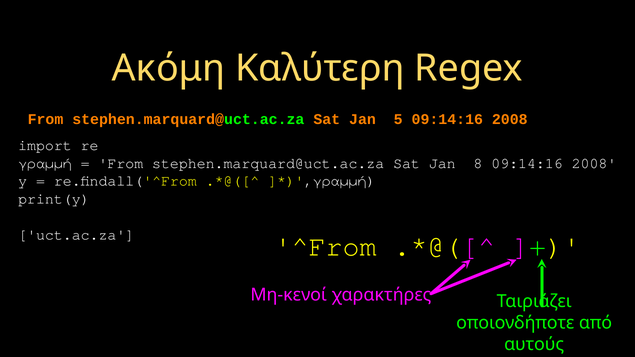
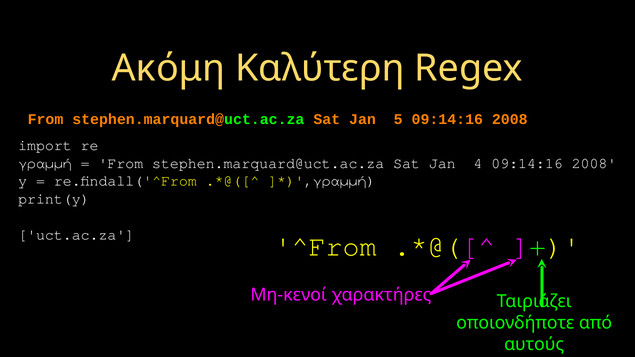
8: 8 -> 4 (478, 163)
